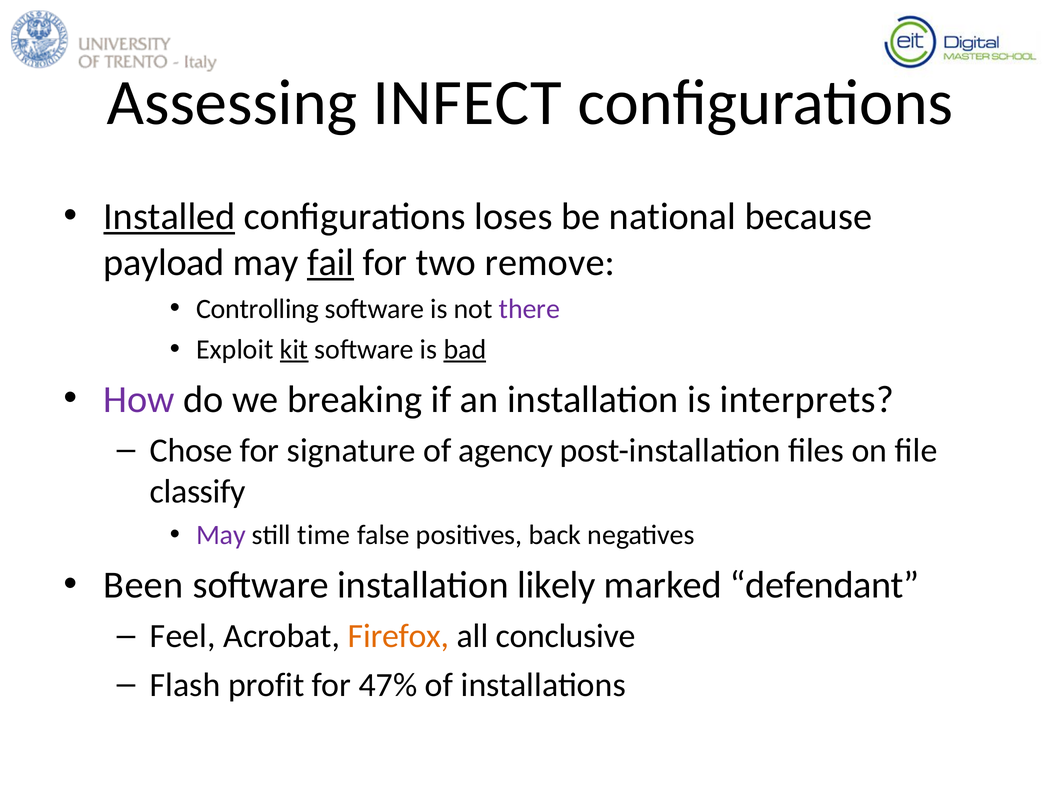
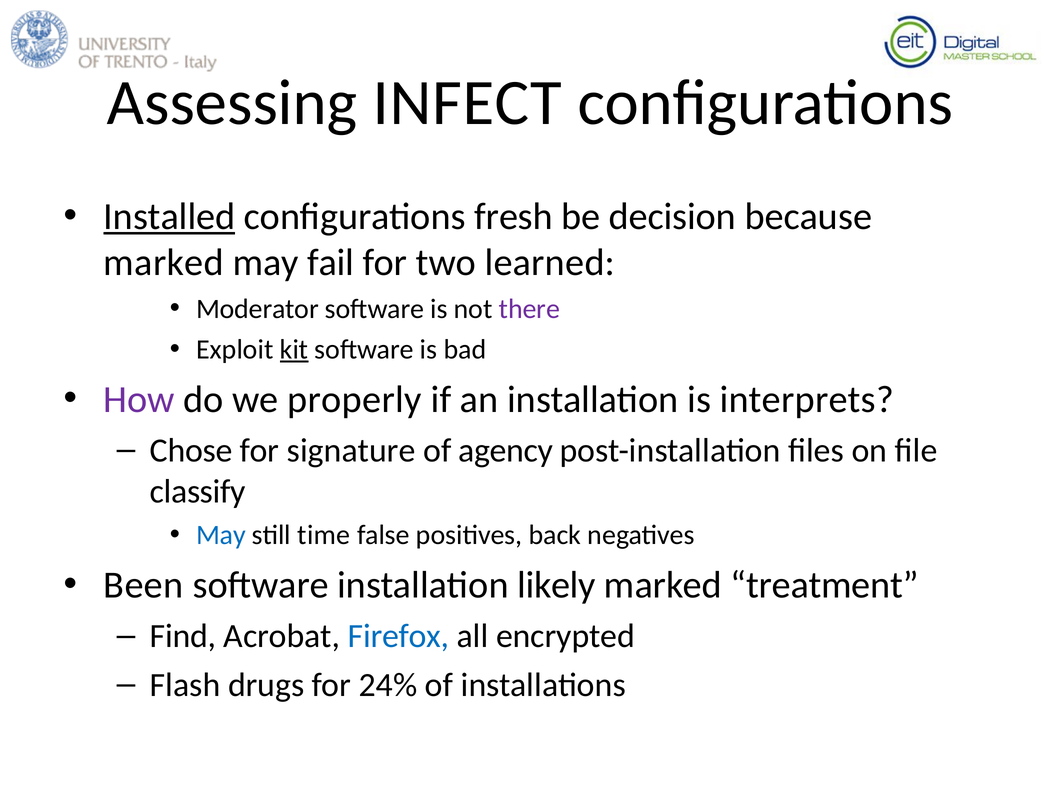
loses: loses -> fresh (514, 217)
national: national -> decision (673, 217)
payload: payload -> marked (164, 263)
fail underline: present -> none (331, 263)
remove: remove -> learned (550, 263)
Controlling: Controlling -> Moderator (258, 309)
bad underline: present -> none (465, 349)
breaking: breaking -> properly (354, 399)
May colour: purple -> blue (221, 535)
defendant: defendant -> treatment (825, 585)
Feel: Feel -> Find (183, 636)
Firefox colour: orange -> blue (399, 636)
conclusive: conclusive -> encrypted (565, 636)
profit: profit -> drugs (266, 685)
47%: 47% -> 24% (388, 685)
